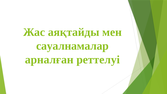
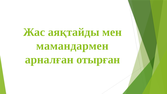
сауалнамалар: сауалнамалар -> мамандармен (72, 46)
реттелуі: реттелуі -> отырған (98, 60)
